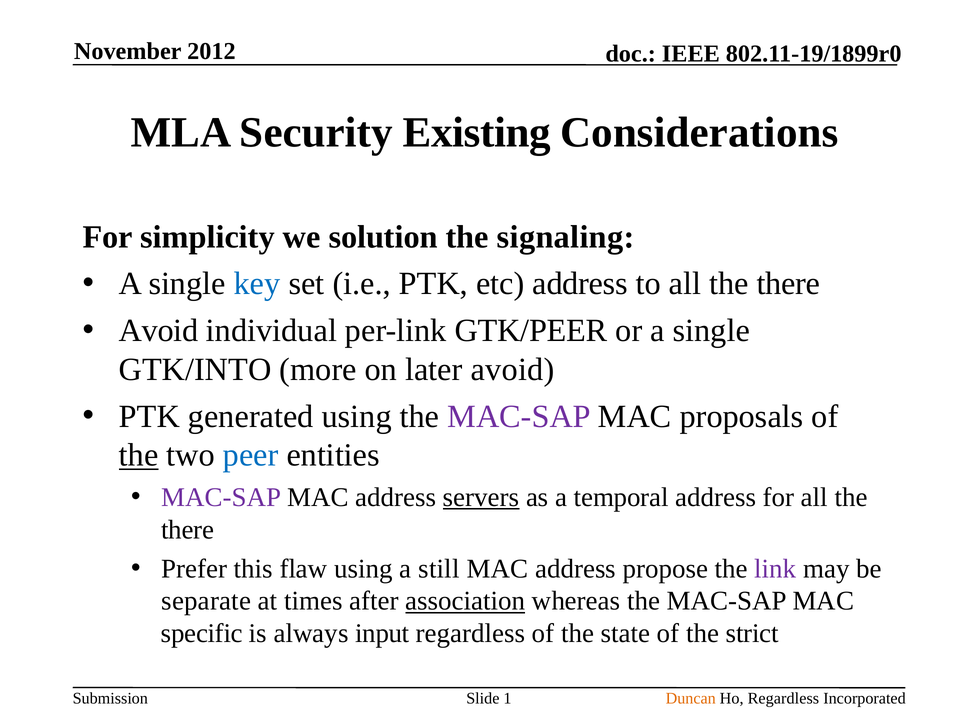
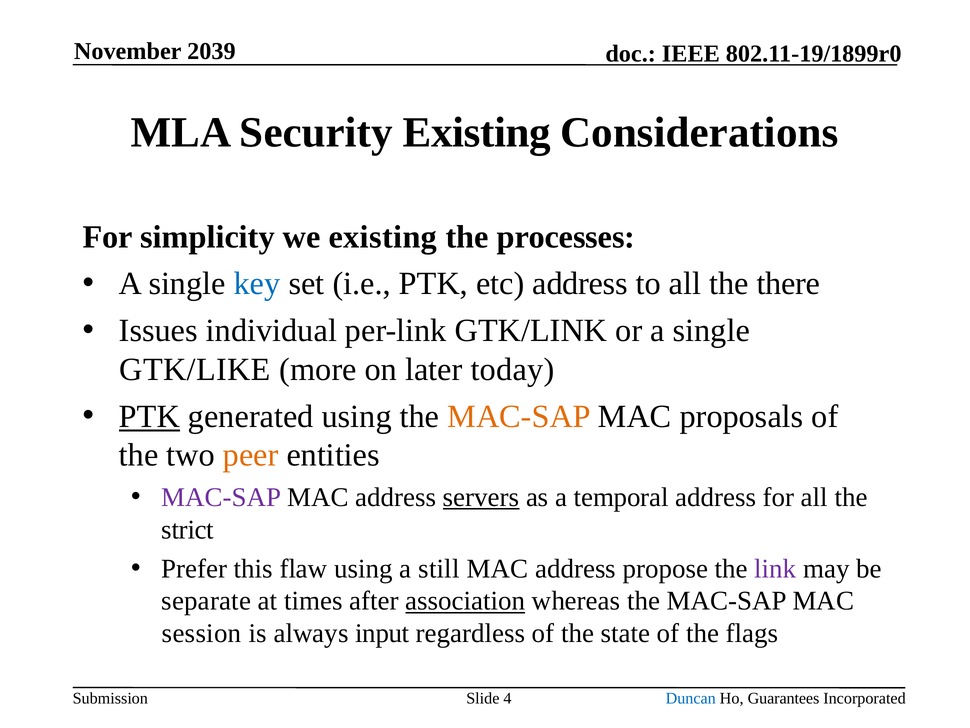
2012: 2012 -> 2039 (211, 51)
we solution: solution -> existing (383, 237)
signaling: signaling -> processes (566, 237)
Avoid: Avoid -> Issues (158, 331)
GTK/PEER: GTK/PEER -> GTK/LINK (531, 331)
GTK/INTO: GTK/INTO -> GTK/LIKE (195, 369)
later avoid: avoid -> today (513, 369)
PTK underline: none -> present (149, 416)
MAC-SAP colour: purple -> orange (519, 416)
the underline: present -> none (139, 455)
peer colour: blue -> orange (251, 455)
there: there -> strict (188, 529)
specific: specific -> session (202, 633)
strict: strict -> flags (752, 633)
1: 1 -> 4 (508, 698)
Duncan colour: orange -> blue (691, 698)
Ho Regardless: Regardless -> Guarantees (783, 698)
